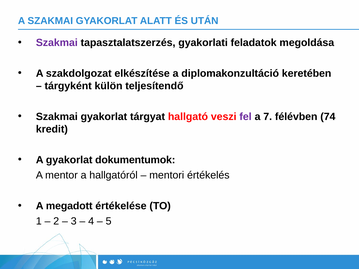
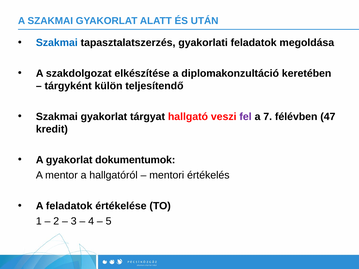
Szakmai colour: purple -> blue (57, 43)
74: 74 -> 47 (328, 117)
A megadott: megadott -> feladatok (69, 206)
